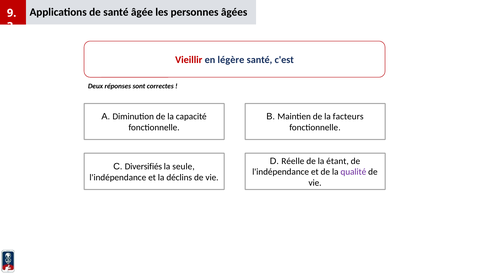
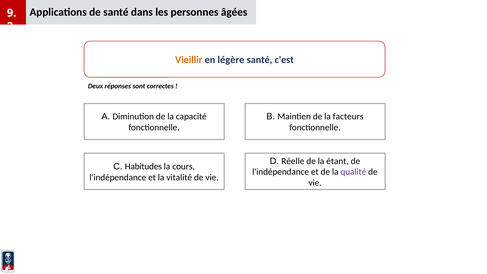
âgée: âgée -> dans (142, 12)
Vieillir colour: red -> orange (189, 60)
Diversifiés: Diversifiés -> Habitudes (143, 166)
seule: seule -> cours (184, 166)
déclins: déclins -> vitalité (179, 177)
